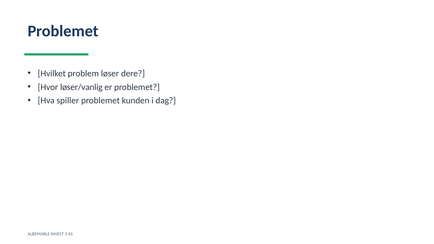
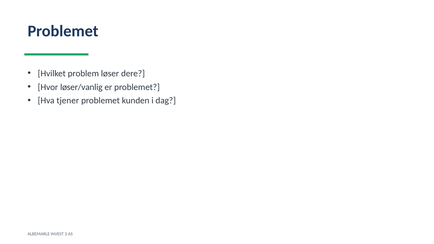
spiller: spiller -> tjener (68, 101)
